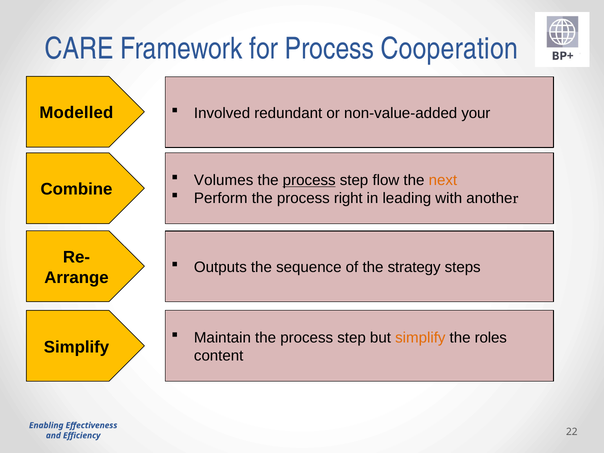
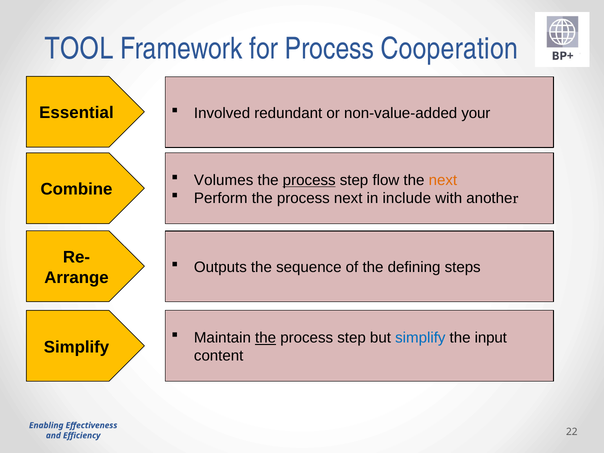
CARE: CARE -> TOOL (79, 49)
Modelled: Modelled -> Essential (76, 113)
process right: right -> next (348, 198)
leading: leading -> include (407, 198)
strategy: strategy -> defining (414, 267)
the underline: none -> present (266, 338)
simplify colour: orange -> blue (420, 338)
roles: roles -> input (491, 338)
